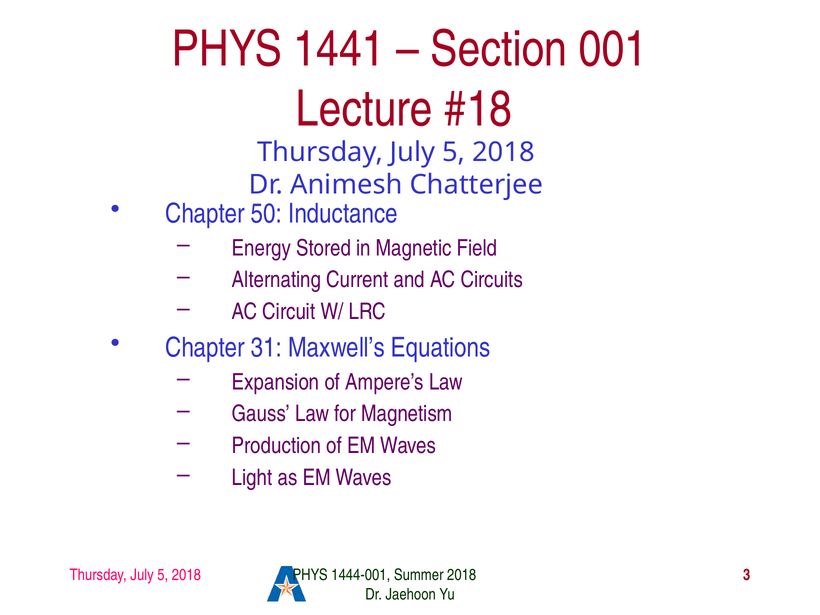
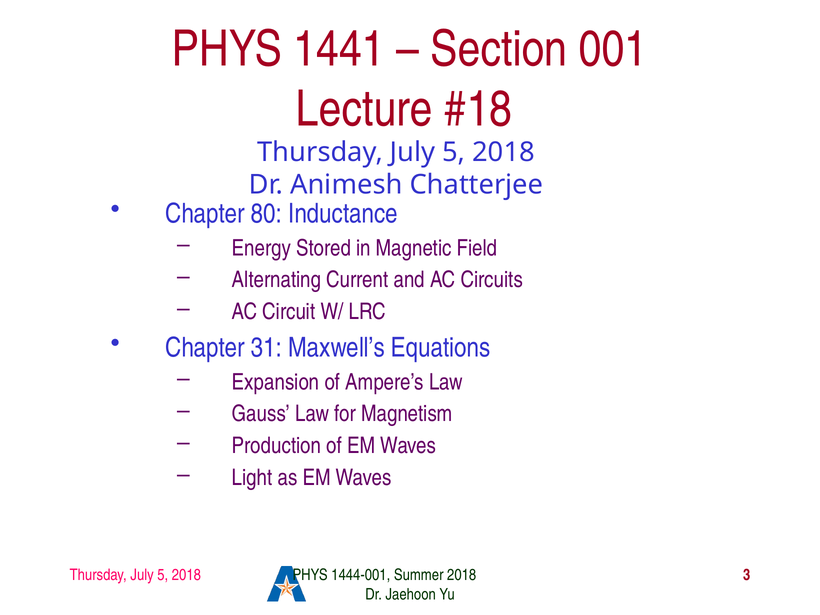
50: 50 -> 80 (266, 214)
